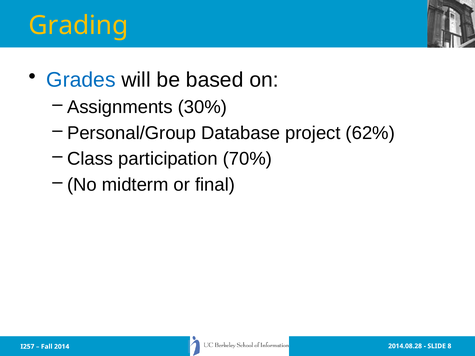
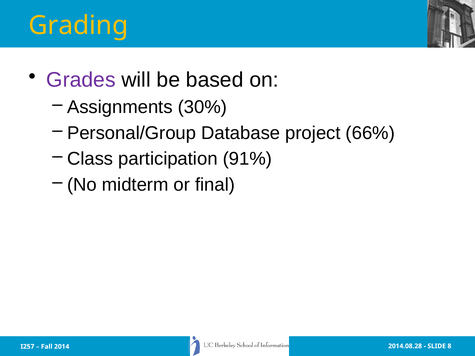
Grades colour: blue -> purple (81, 80)
62%: 62% -> 66% (370, 133)
70%: 70% -> 91% (247, 159)
